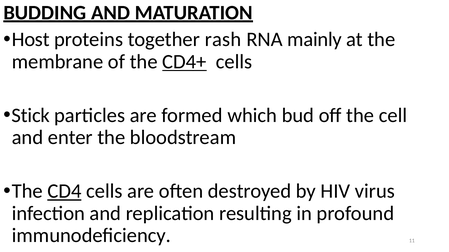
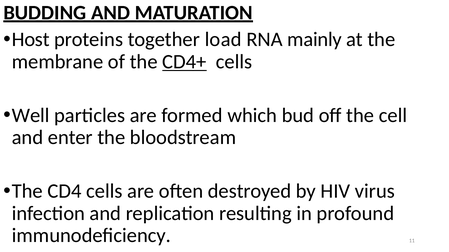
rash: rash -> load (223, 40)
Stick: Stick -> Well (31, 116)
CD4 underline: present -> none (64, 192)
